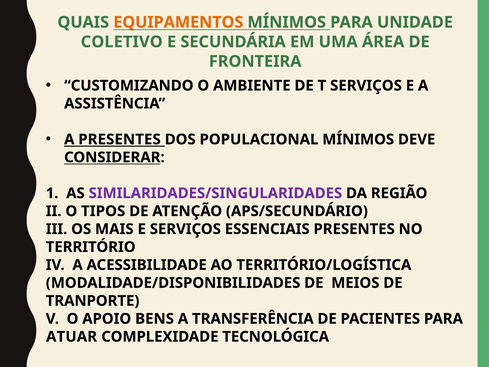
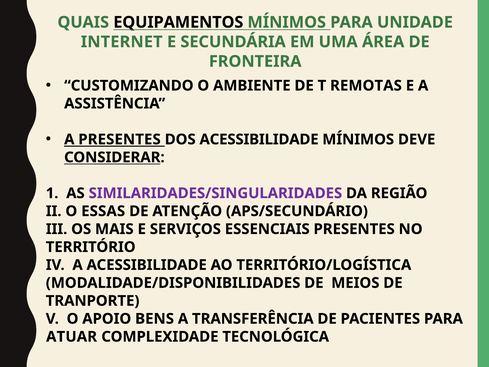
EQUIPAMENTOS colour: orange -> black (178, 22)
COLETIVO: COLETIVO -> INTERNET (122, 42)
T SERVIÇOS: SERVIÇOS -> REMOTAS (366, 86)
DOS POPULACIONAL: POPULACIONAL -> ACESSIBILIDADE (259, 139)
TIPOS: TIPOS -> ESSAS (103, 211)
